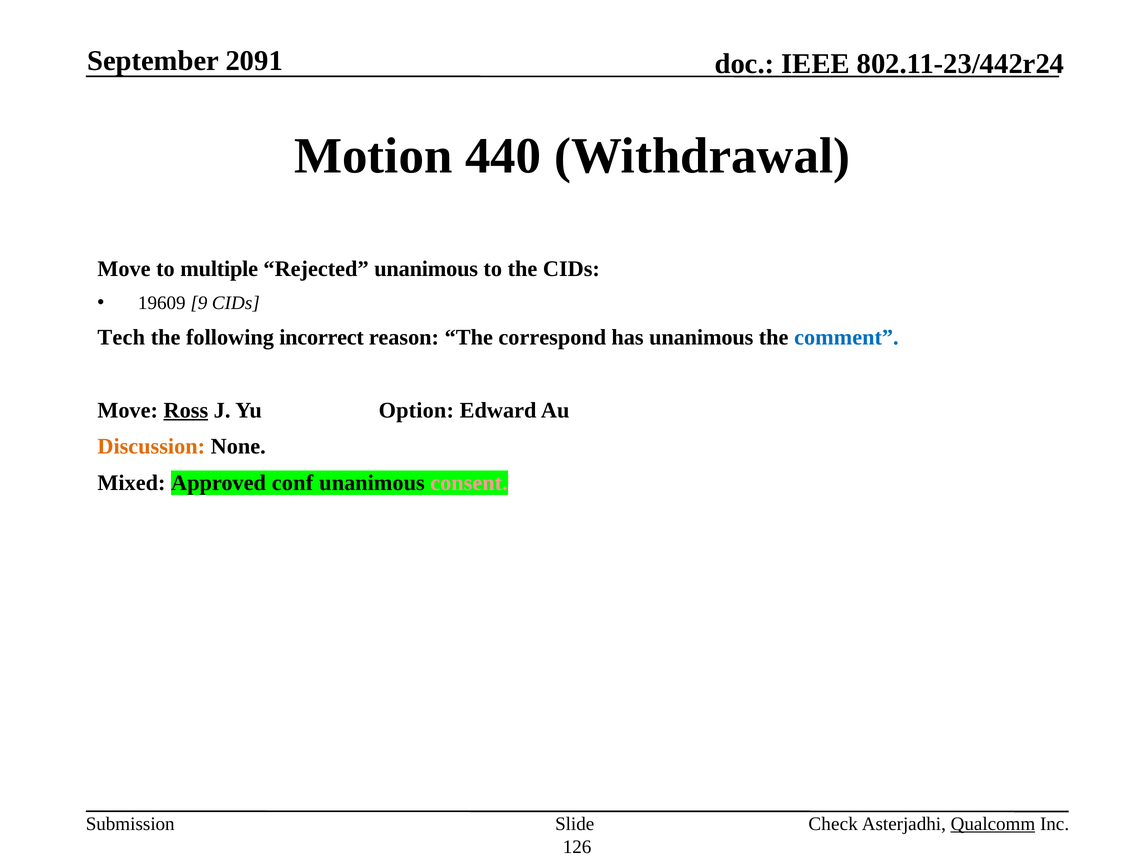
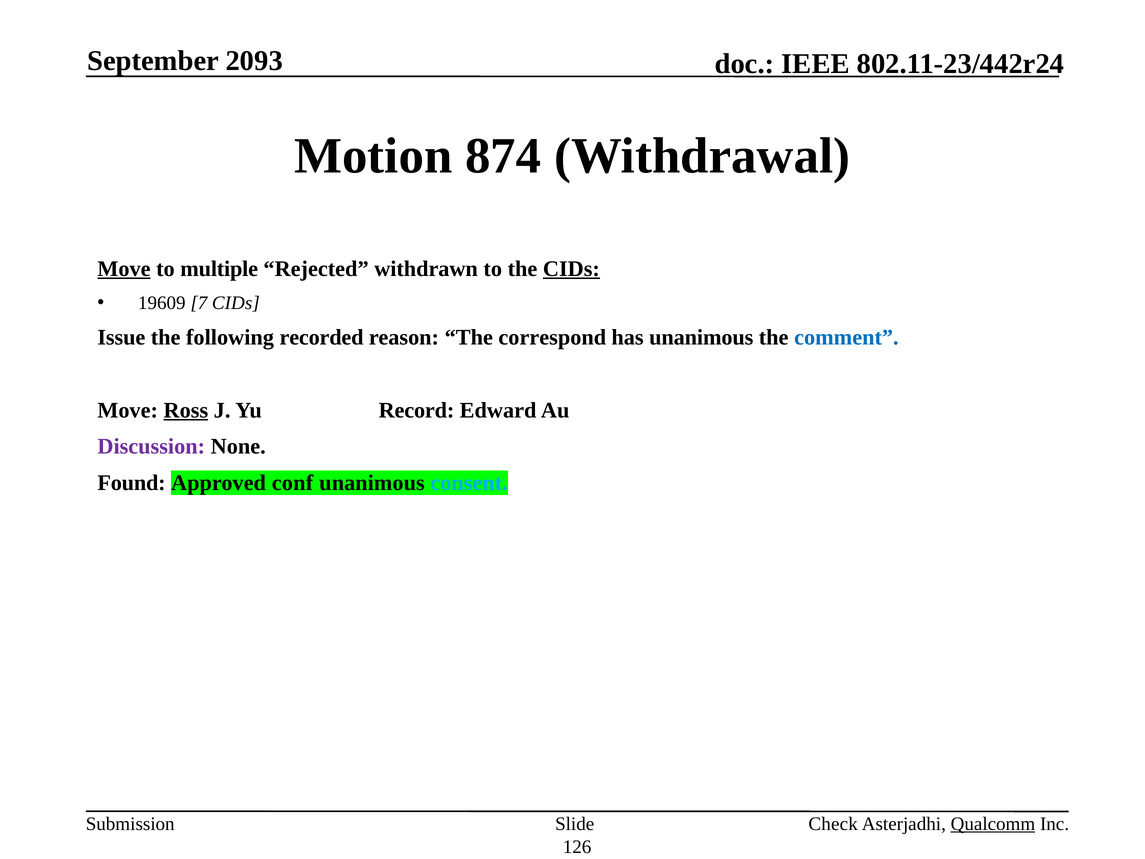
2091: 2091 -> 2093 (254, 61)
440: 440 -> 874 (503, 156)
Move underline: none -> present (124, 269)
Rejected unanimous: unanimous -> withdrawn (426, 269)
CIDs underline: none -> present (571, 269)
9: 9 -> 7 (199, 303)
Tech: Tech -> Issue (121, 338)
incorrect: incorrect -> recorded (322, 338)
Option: Option -> Record (417, 410)
Discussion colour: orange -> purple (151, 446)
Mixed: Mixed -> Found (132, 483)
consent colour: pink -> light blue (469, 483)
